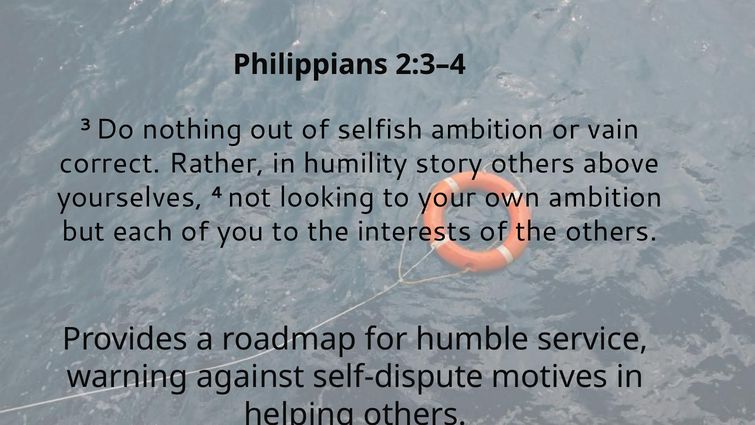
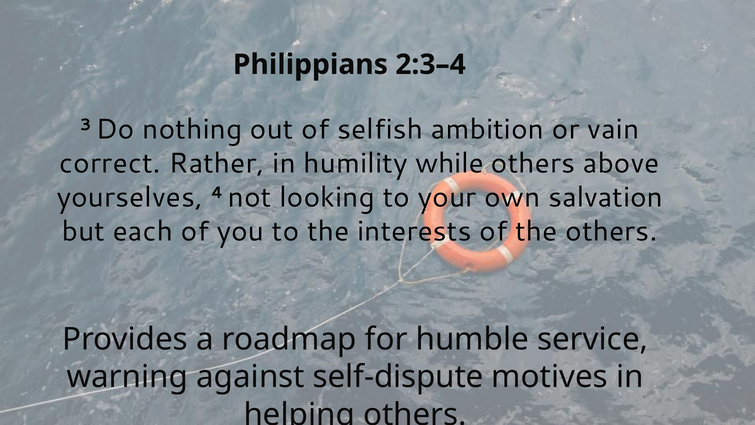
story: story -> while (449, 163)
own ambition: ambition -> salvation (606, 197)
